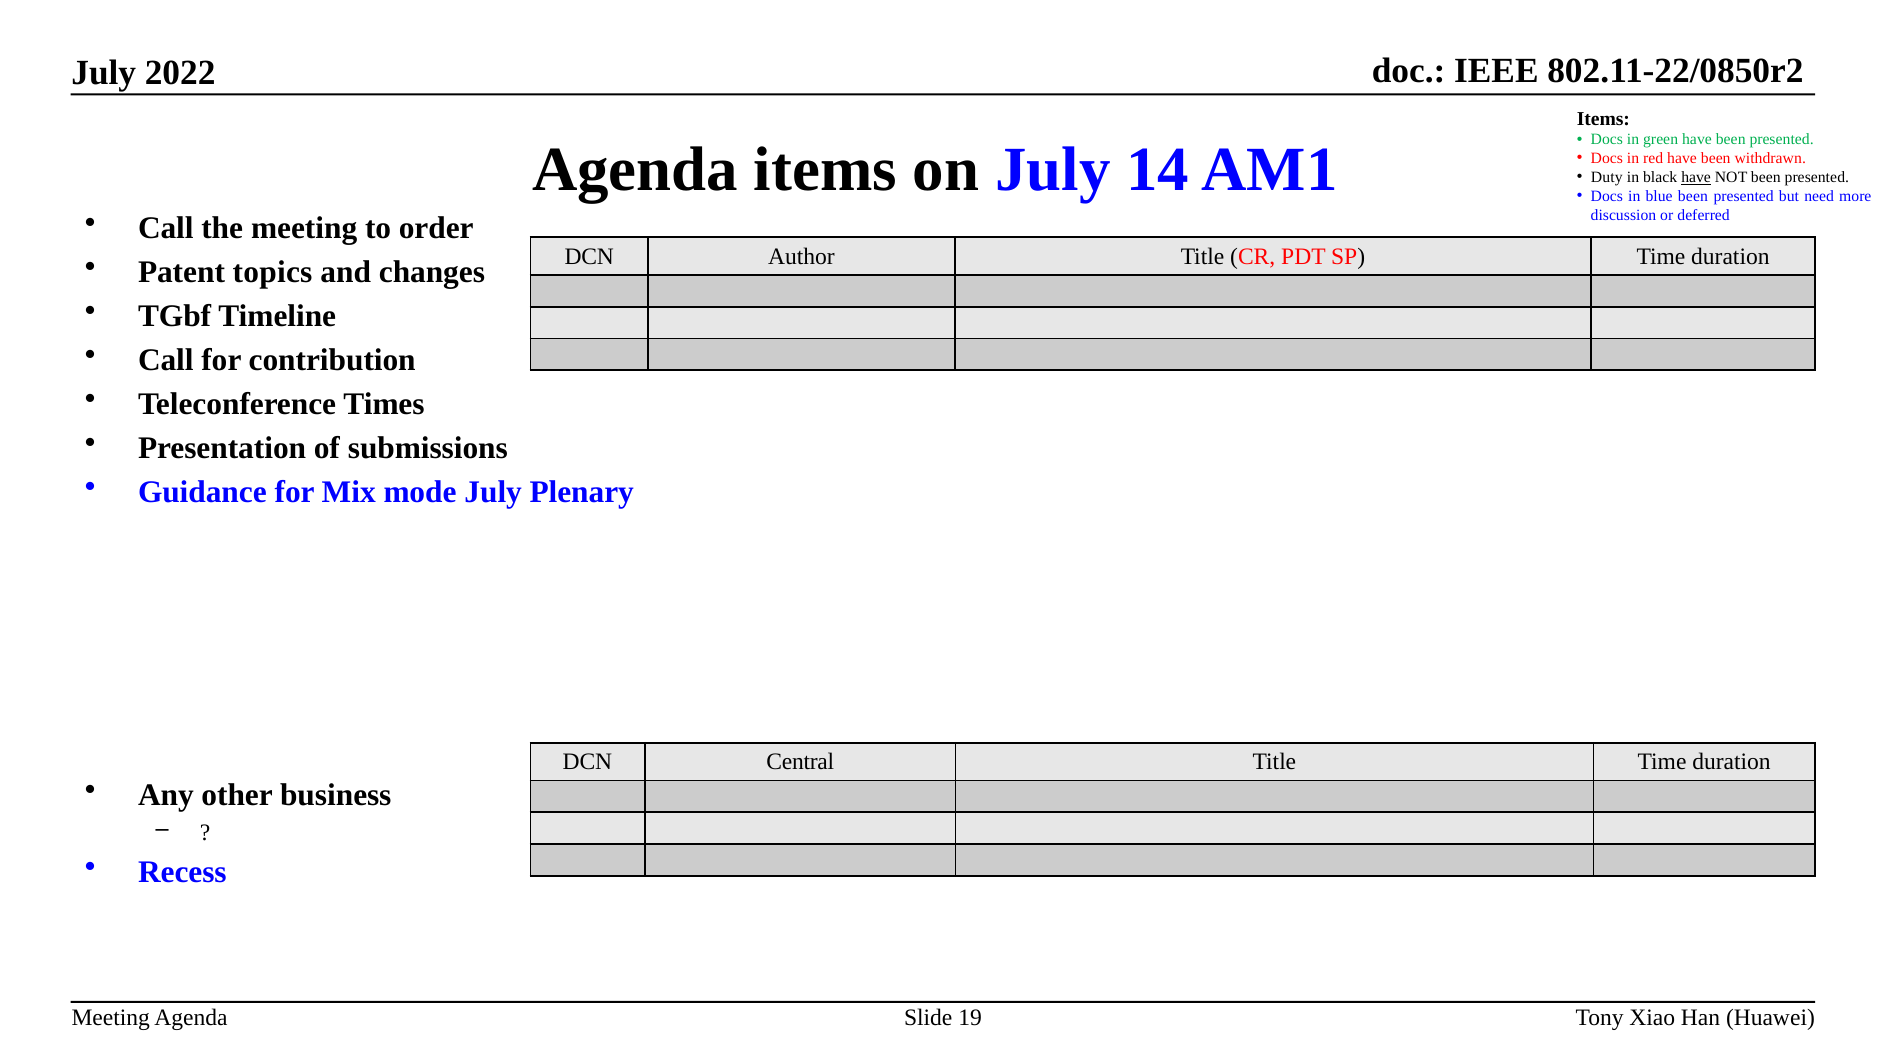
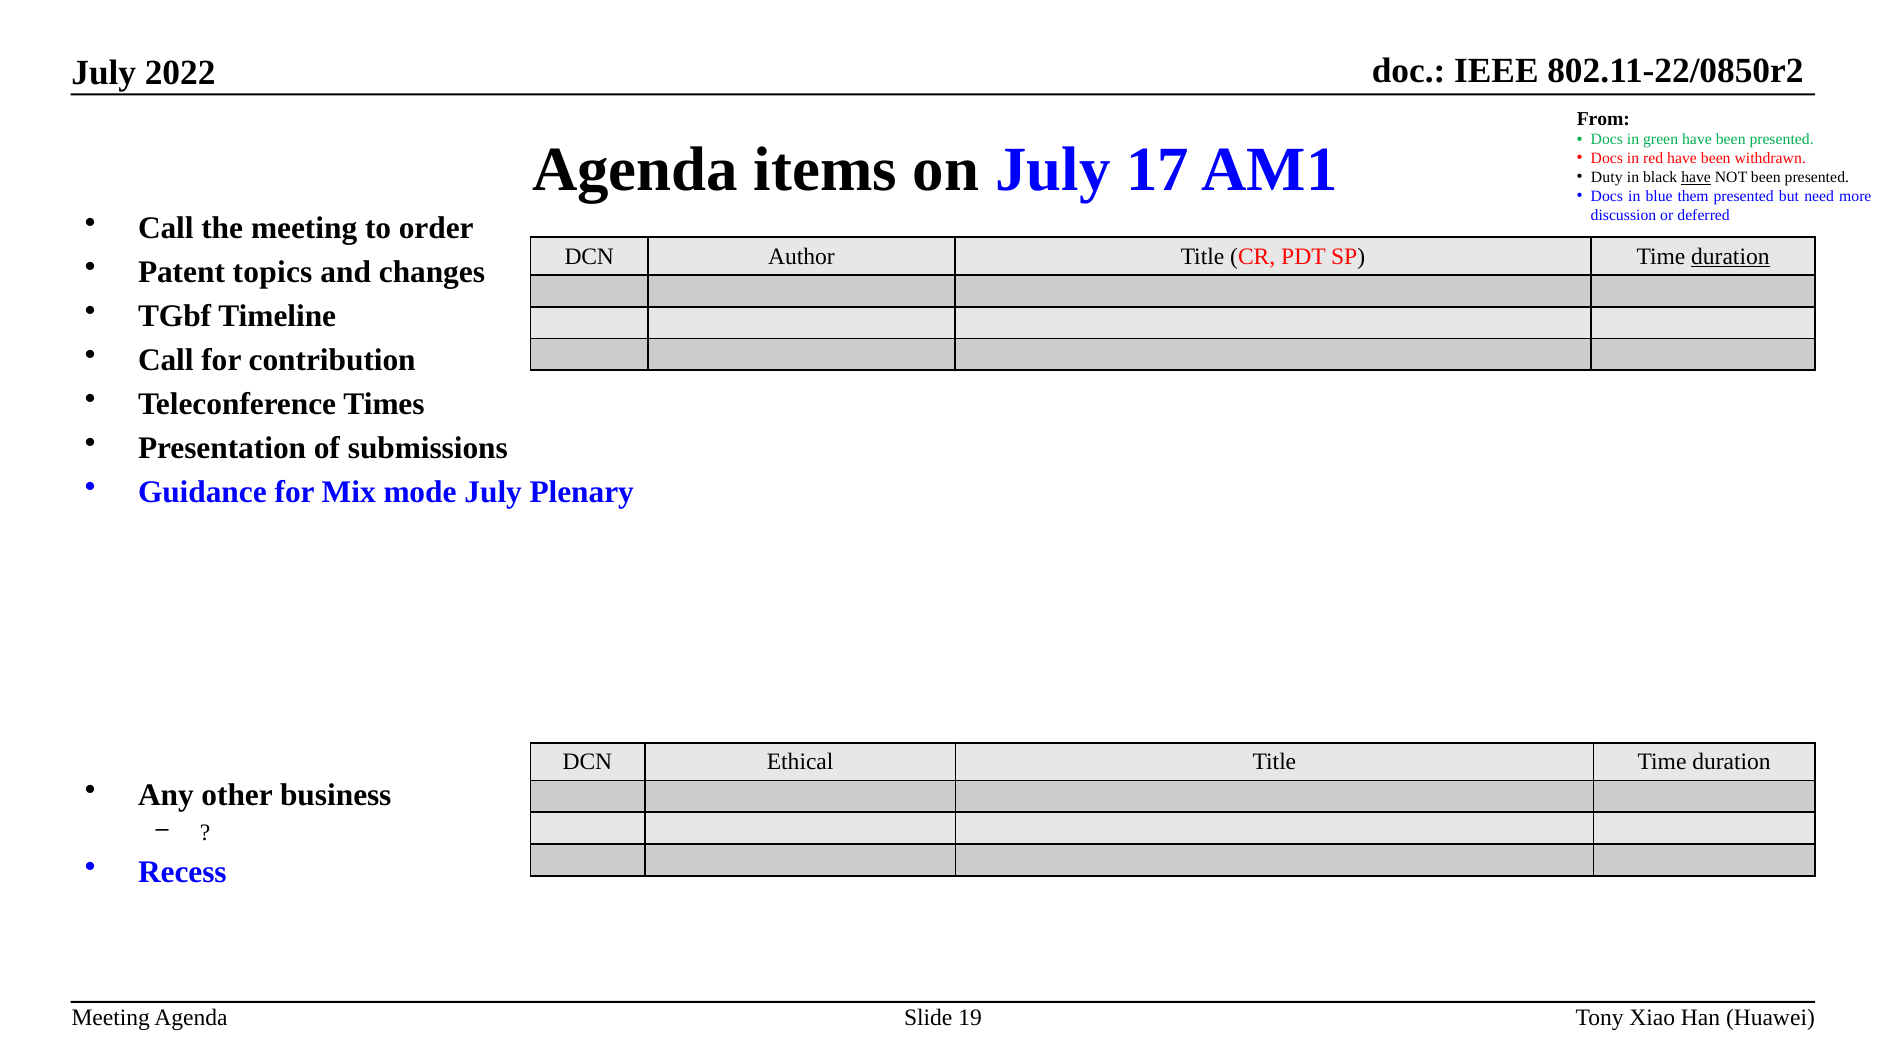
Items: Items -> From (1603, 119)
14: 14 -> 17 (1158, 169)
blue been: been -> them (1693, 196)
duration underline: none -> present (1730, 256)
Central: Central -> Ethical (800, 762)
